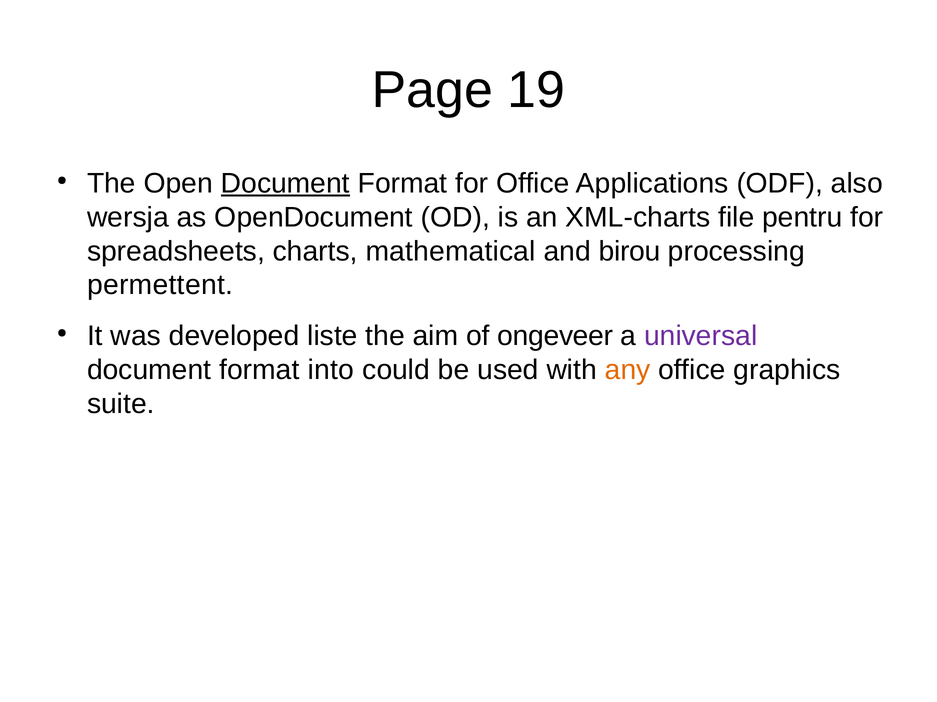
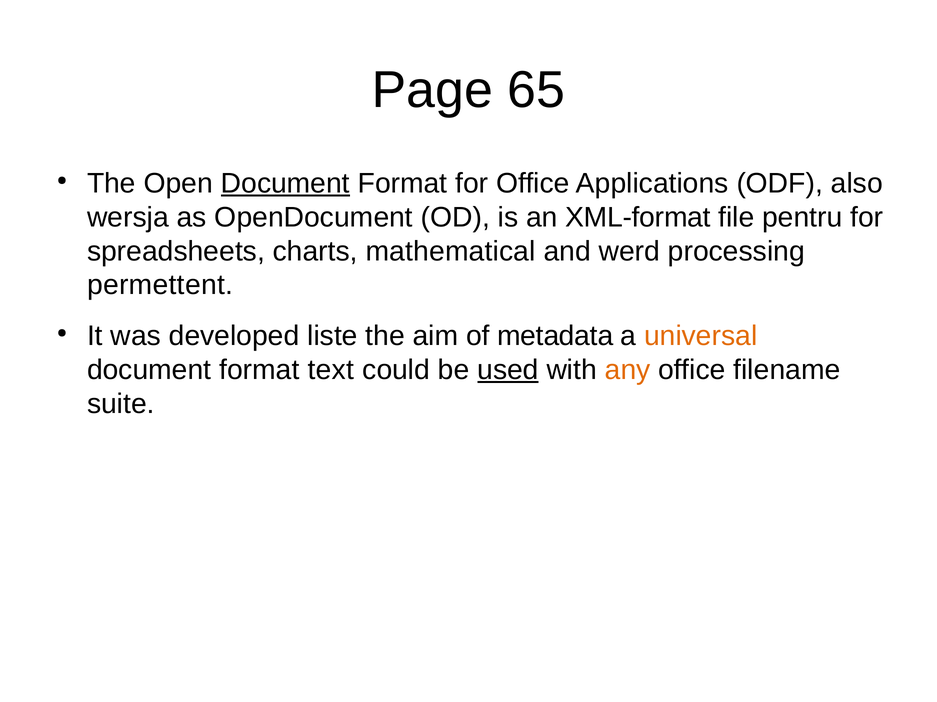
19: 19 -> 65 (536, 90)
XML-charts: XML-charts -> XML-format (638, 217)
birou: birou -> werd (629, 251)
ongeveer: ongeveer -> metadata (555, 336)
universal colour: purple -> orange (701, 336)
into: into -> text (331, 370)
used underline: none -> present (508, 370)
graphics: graphics -> filename (787, 370)
